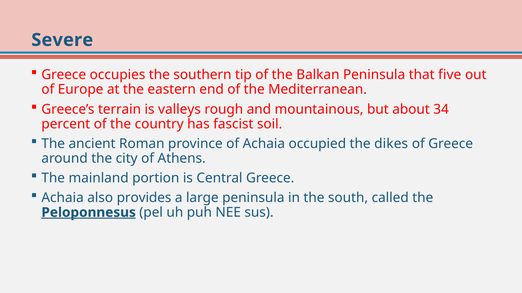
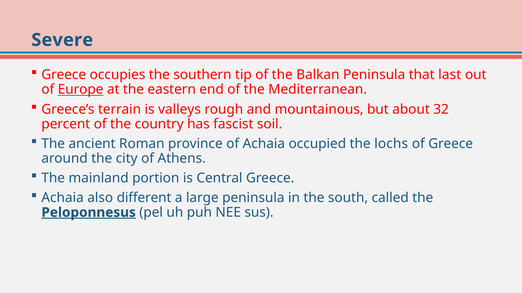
five: five -> last (450, 75)
Europe underline: none -> present (81, 90)
34: 34 -> 32 (441, 109)
dikes: dikes -> lochs (391, 144)
provides: provides -> different (144, 198)
